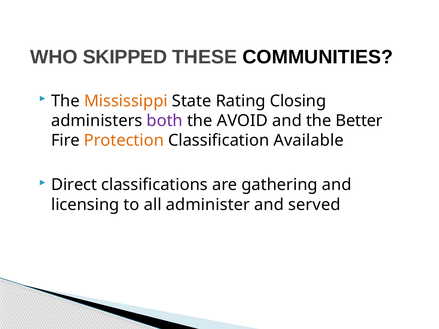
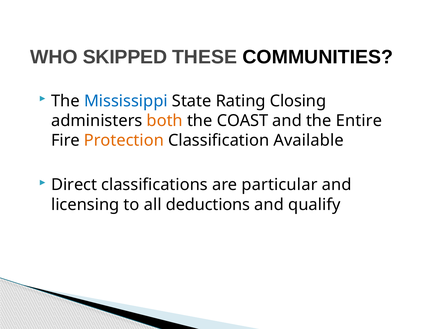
Mississippi colour: orange -> blue (126, 101)
both colour: purple -> orange (165, 121)
AVOID: AVOID -> COAST (242, 121)
Better: Better -> Entire (359, 121)
gathering: gathering -> particular (279, 185)
administer: administer -> deductions (208, 205)
served: served -> qualify (314, 205)
